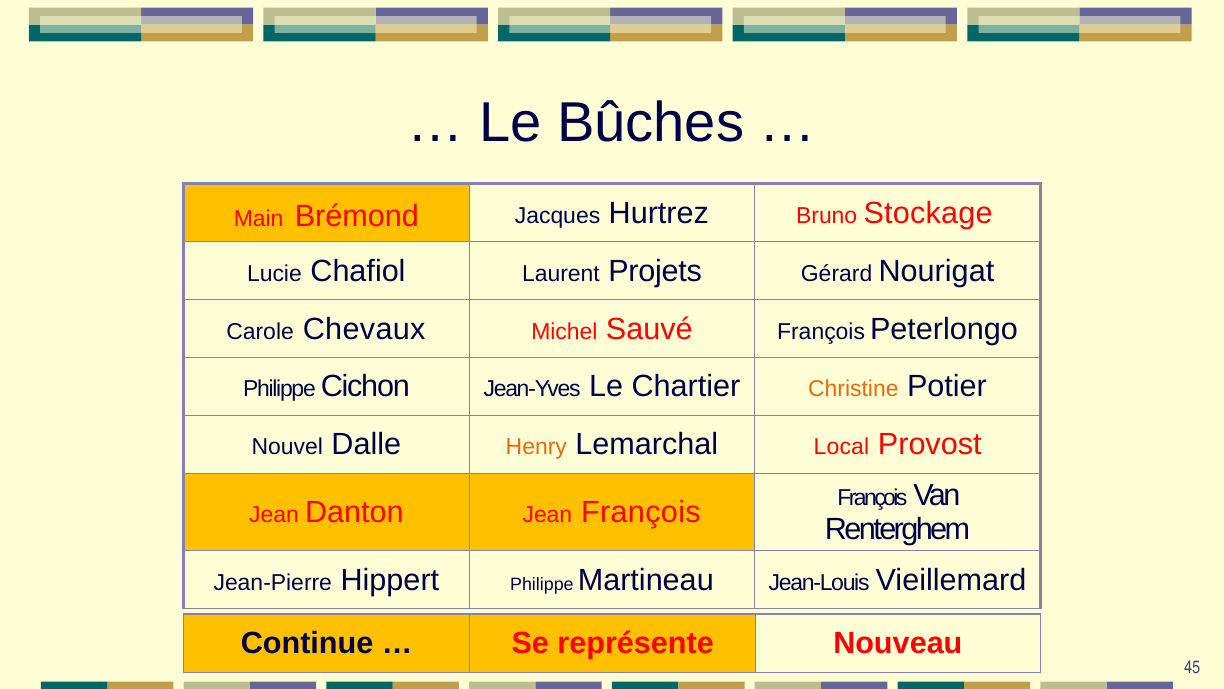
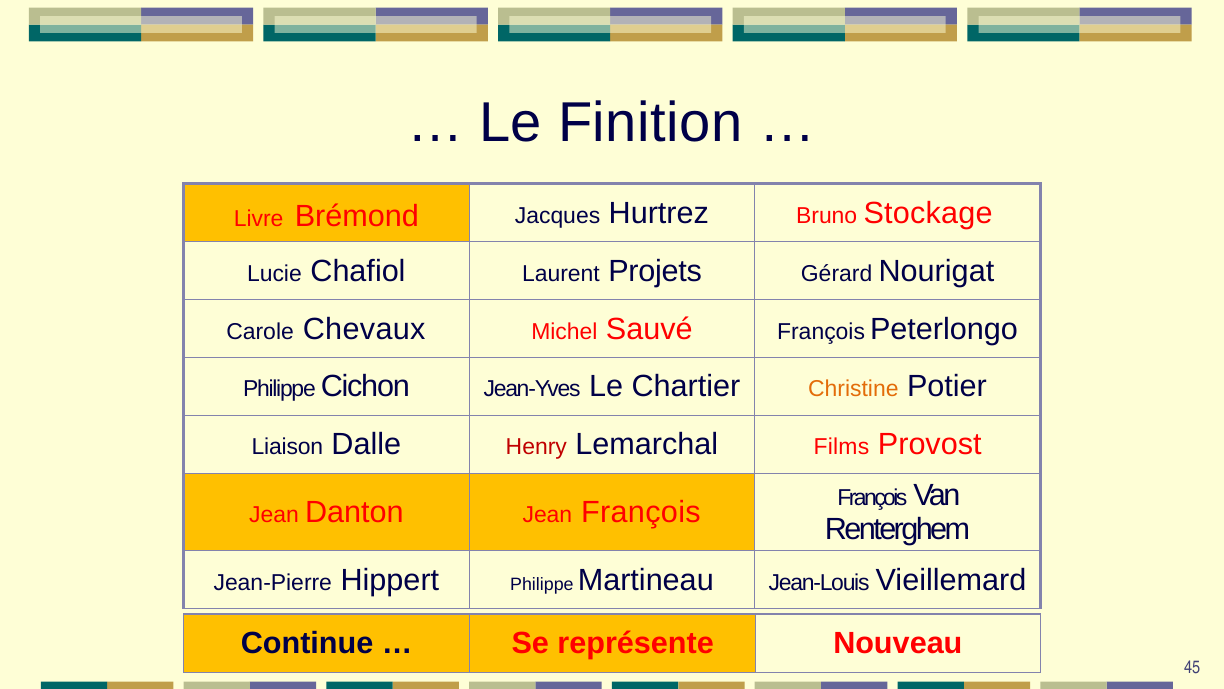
Bûches: Bûches -> Finition (650, 122)
Main: Main -> Livre (259, 219)
Nouvel: Nouvel -> Liaison (287, 447)
Henry colour: orange -> red (536, 447)
Local: Local -> Films (841, 447)
